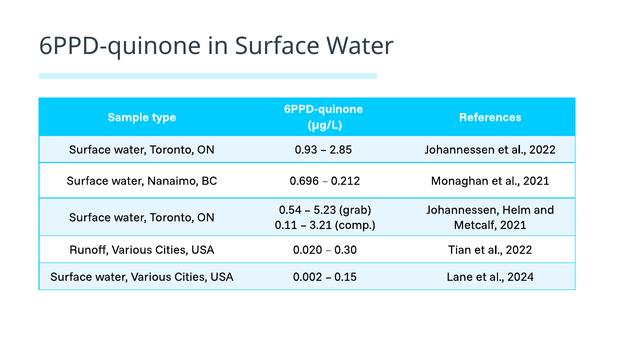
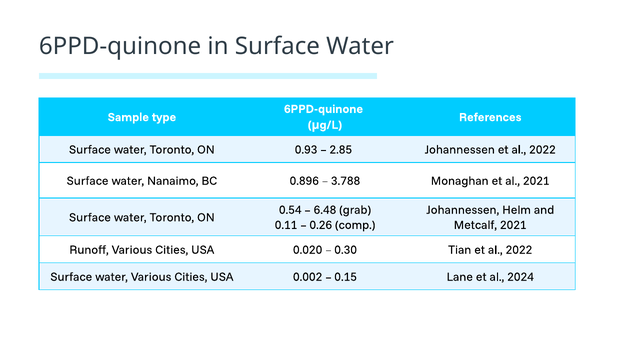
0.696: 0.696 -> 0.896 (304, 181)
0.212: 0.212 -> 3.788 (346, 181)
5.23: 5.23 -> 6.48 (325, 210)
3.21: 3.21 -> 0.26 (321, 225)
